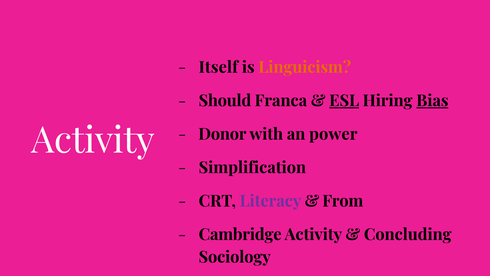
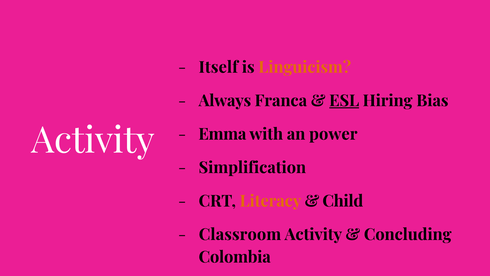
Should: Should -> Always (225, 101)
Bias underline: present -> none (432, 101)
Donor: Donor -> Emma (222, 134)
Literacy colour: purple -> orange (270, 201)
From: From -> Child (343, 201)
Cambridge: Cambridge -> Classroom (240, 234)
Sociology: Sociology -> Colombia (235, 257)
